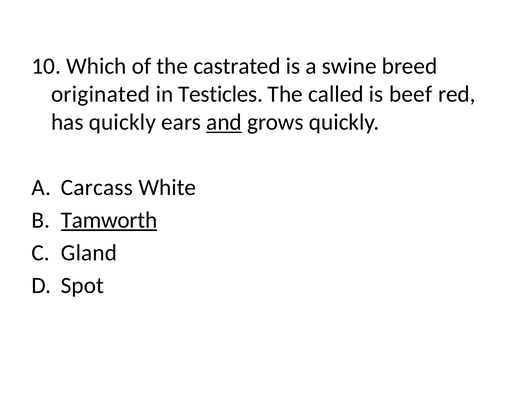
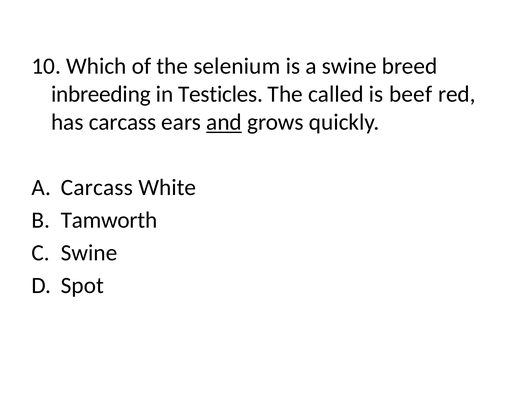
castrated: castrated -> selenium (237, 66)
originated: originated -> inbreeding (101, 94)
has quickly: quickly -> carcass (123, 122)
Tamworth underline: present -> none (109, 220)
Gland: Gland -> Swine (89, 253)
